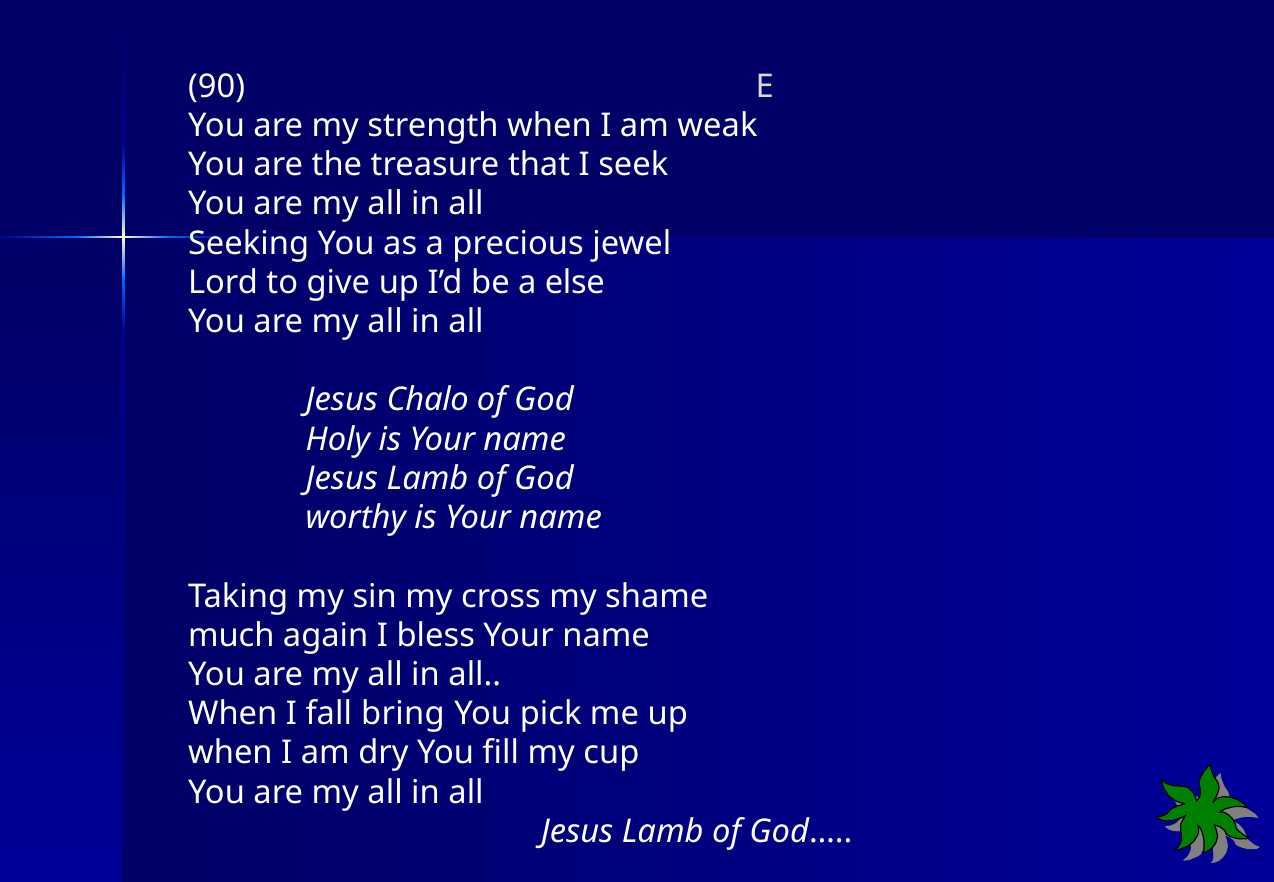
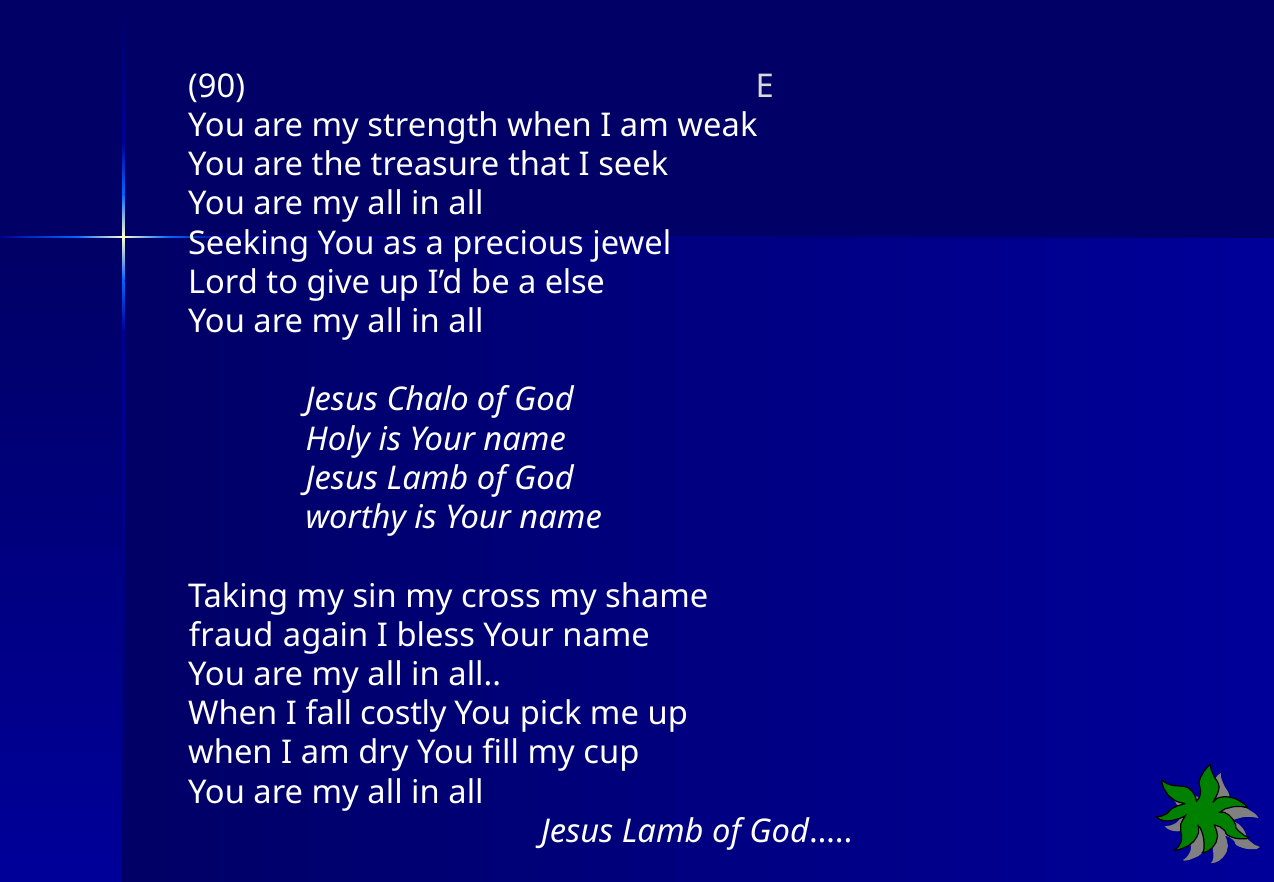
much: much -> fraud (231, 635)
bring: bring -> costly (403, 714)
